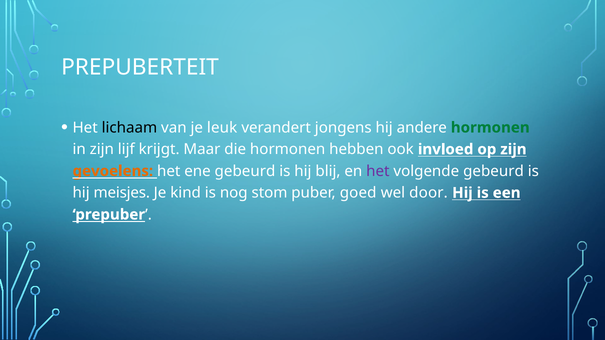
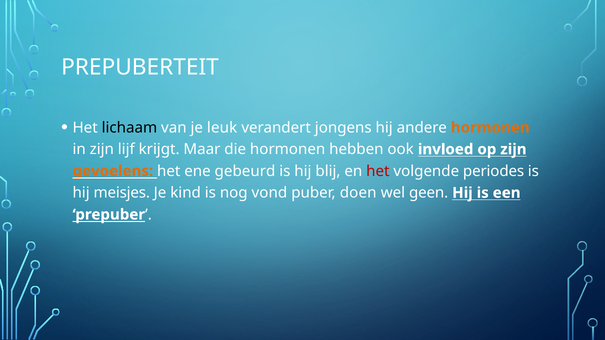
hormonen colour: green -> orange (490, 128)
het colour: purple -> red (378, 171)
volgende gebeurd: gebeurd -> periodes (494, 171)
stom: stom -> vond (269, 193)
goed: goed -> doen (358, 193)
door: door -> geen (429, 193)
